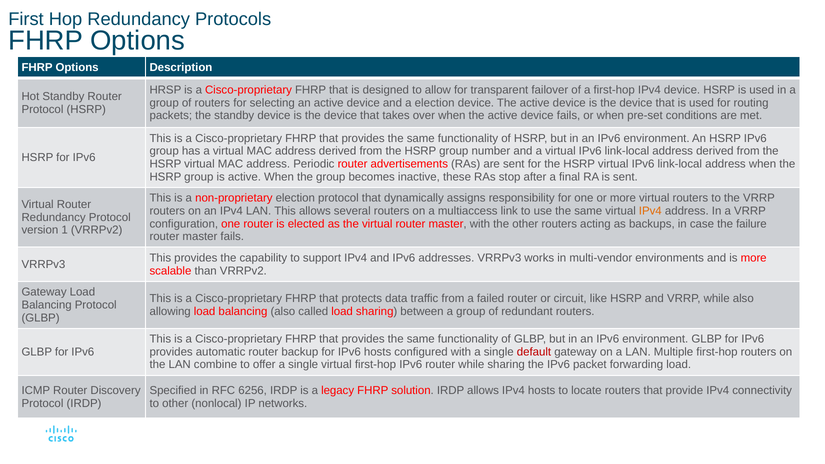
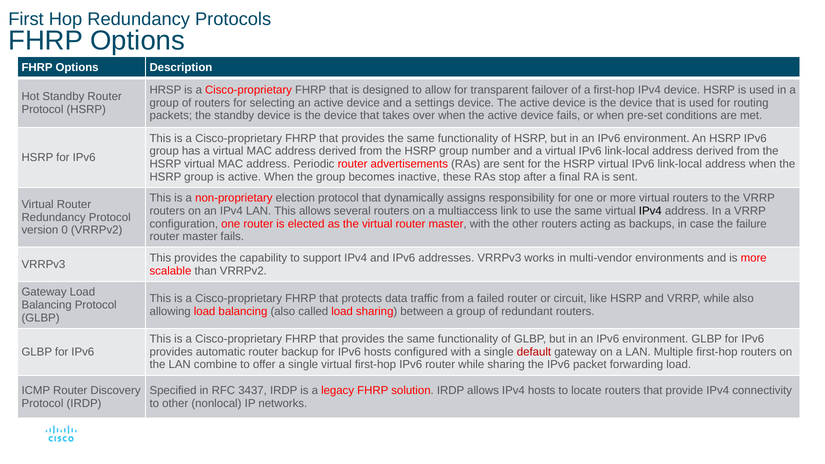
a election: election -> settings (435, 103)
IPv4 colour: orange -> black (650, 211)
1: 1 -> 0 (65, 230)
6256: 6256 -> 3437 (253, 390)
